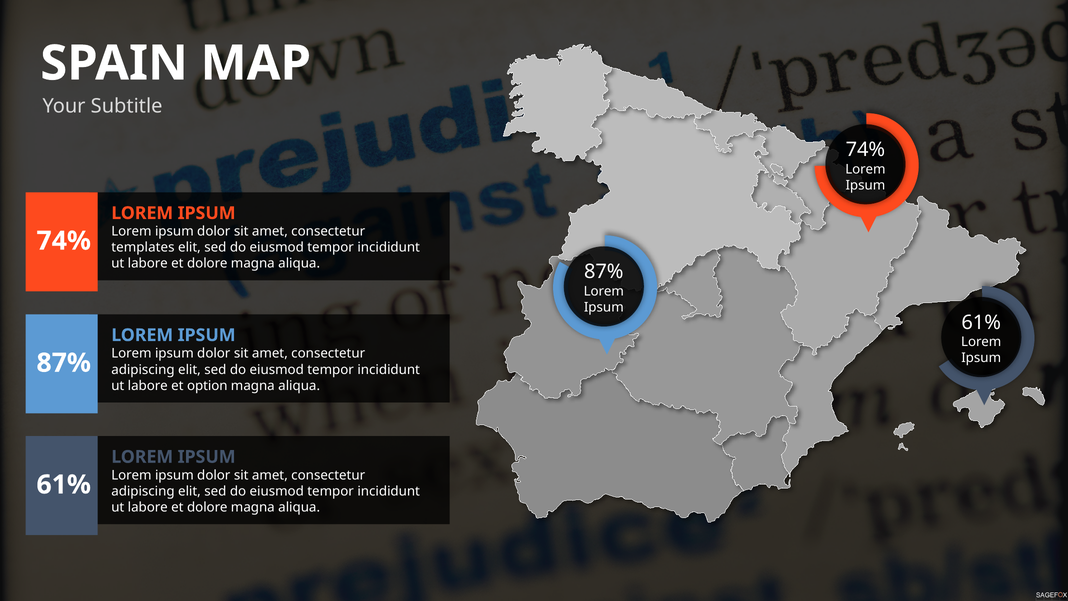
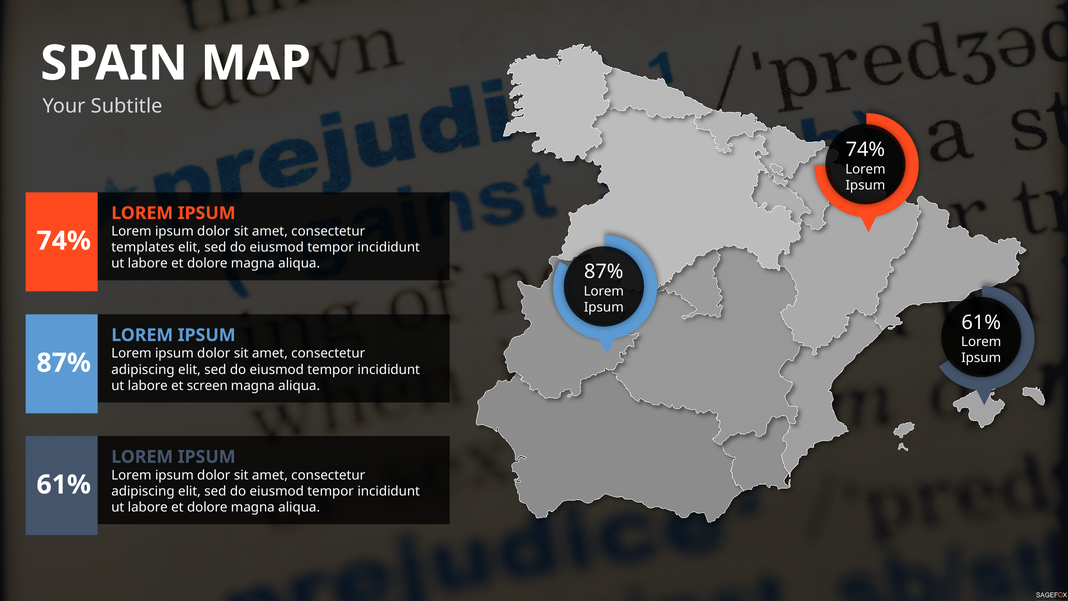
option: option -> screen (207, 385)
